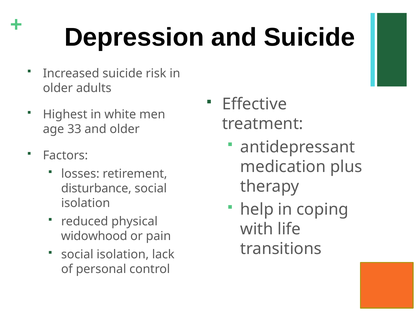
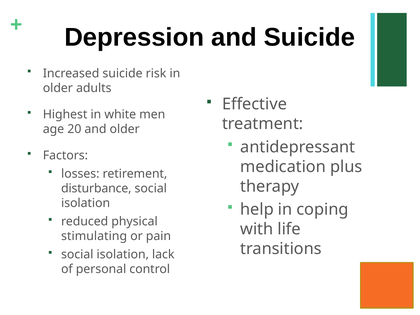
33: 33 -> 20 (74, 129)
widowhood: widowhood -> stimulating (94, 236)
